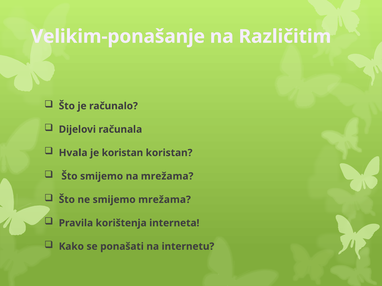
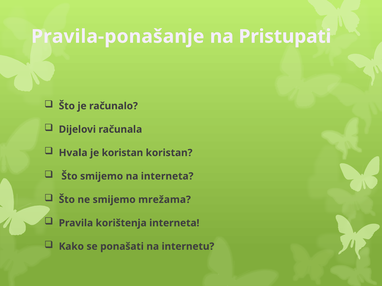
Velikim-ponašanje: Velikim-ponašanje -> Pravila-ponašanje (118, 37)
Različitim: Različitim -> Pristupati (285, 37)
na mrežama: mrežama -> interneta (167, 177)
